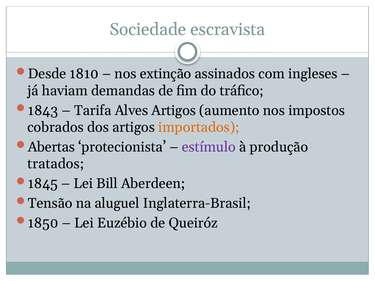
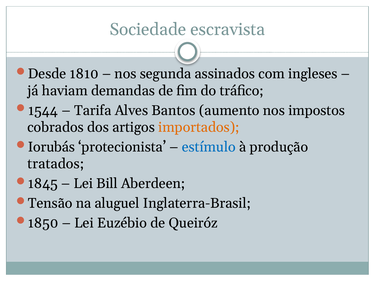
extinção: extinção -> segunda (166, 74)
1843: 1843 -> 1544 (43, 110)
Alves Artigos: Artigos -> Bantos (174, 110)
Abertas: Abertas -> Iorubás (51, 147)
estímulo colour: purple -> blue (209, 147)
